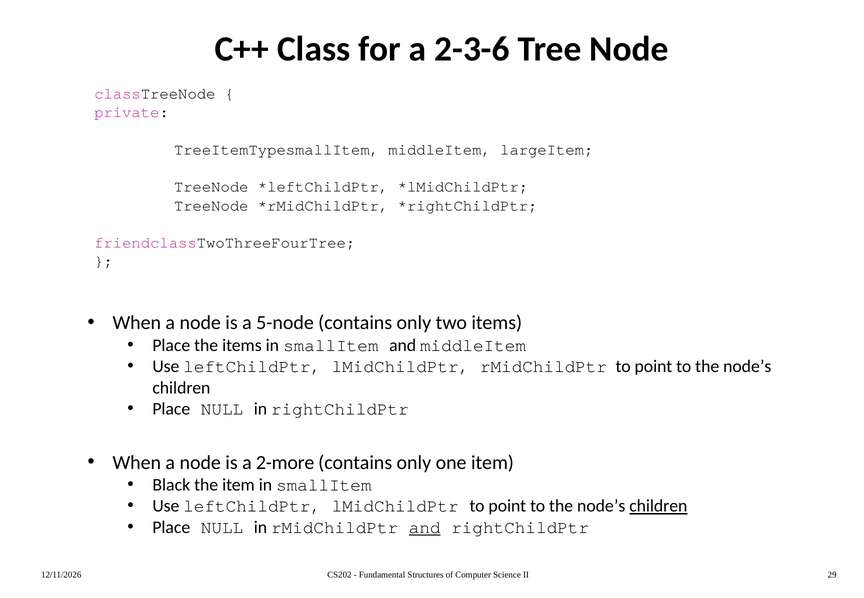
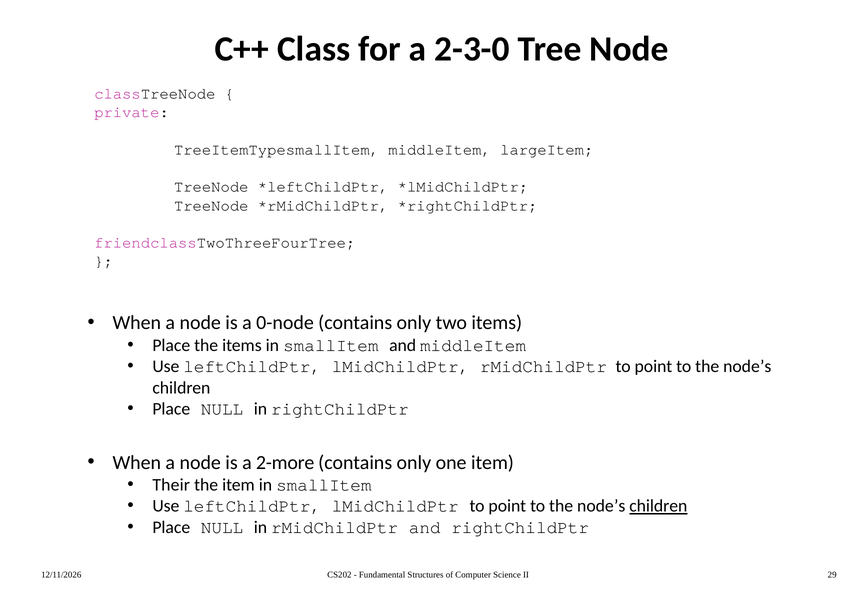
2-3-6: 2-3-6 -> 2-3-0 (472, 49)
5-node: 5-node -> 0-node (285, 323)
Black: Black -> Their (171, 485)
and underline: present -> none (425, 528)
